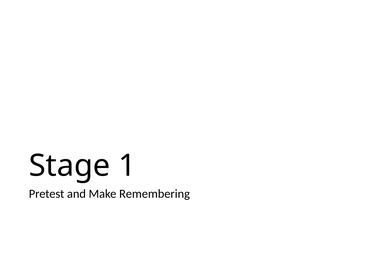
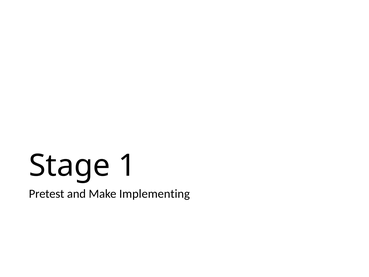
Remembering: Remembering -> Implementing (154, 194)
